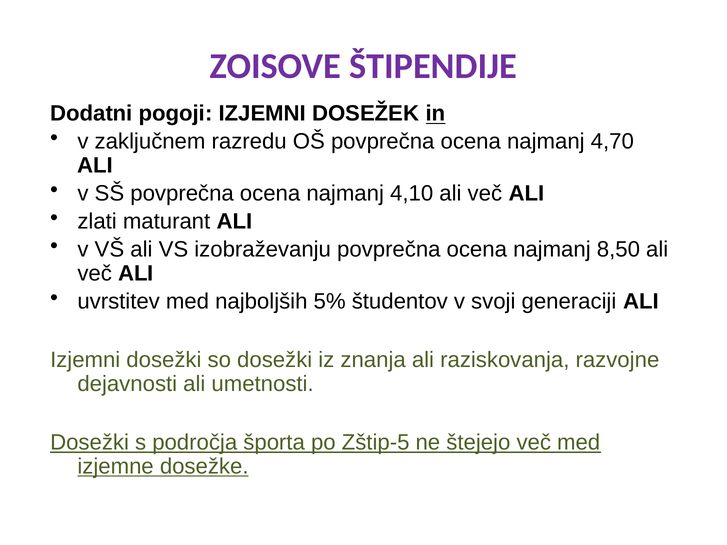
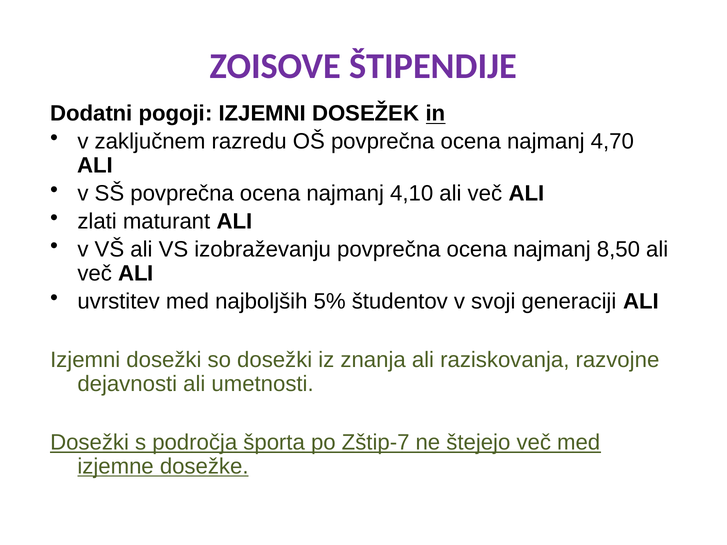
Zštip-5: Zštip-5 -> Zštip-7 (376, 443)
